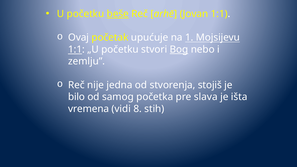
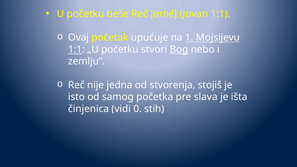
beše underline: present -> none (118, 14)
bilo: bilo -> isto (76, 97)
vremena: vremena -> činjenica (89, 109)
8: 8 -> 0 (138, 109)
